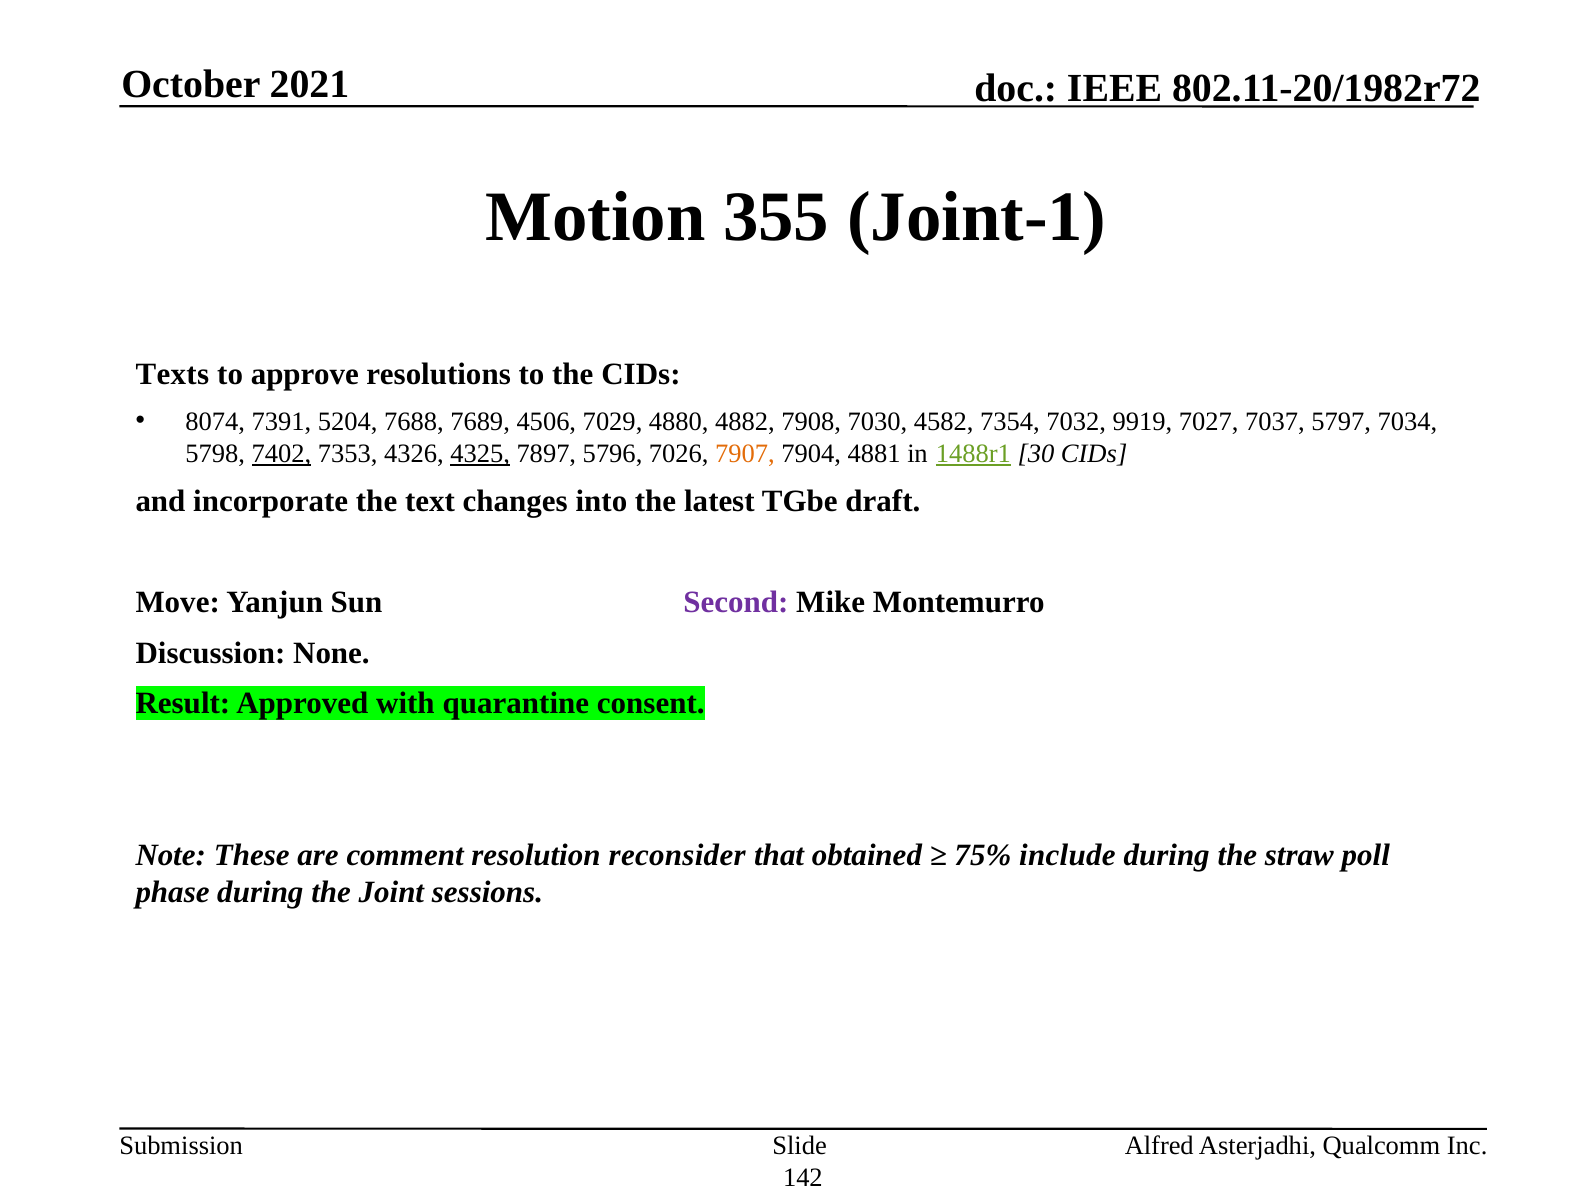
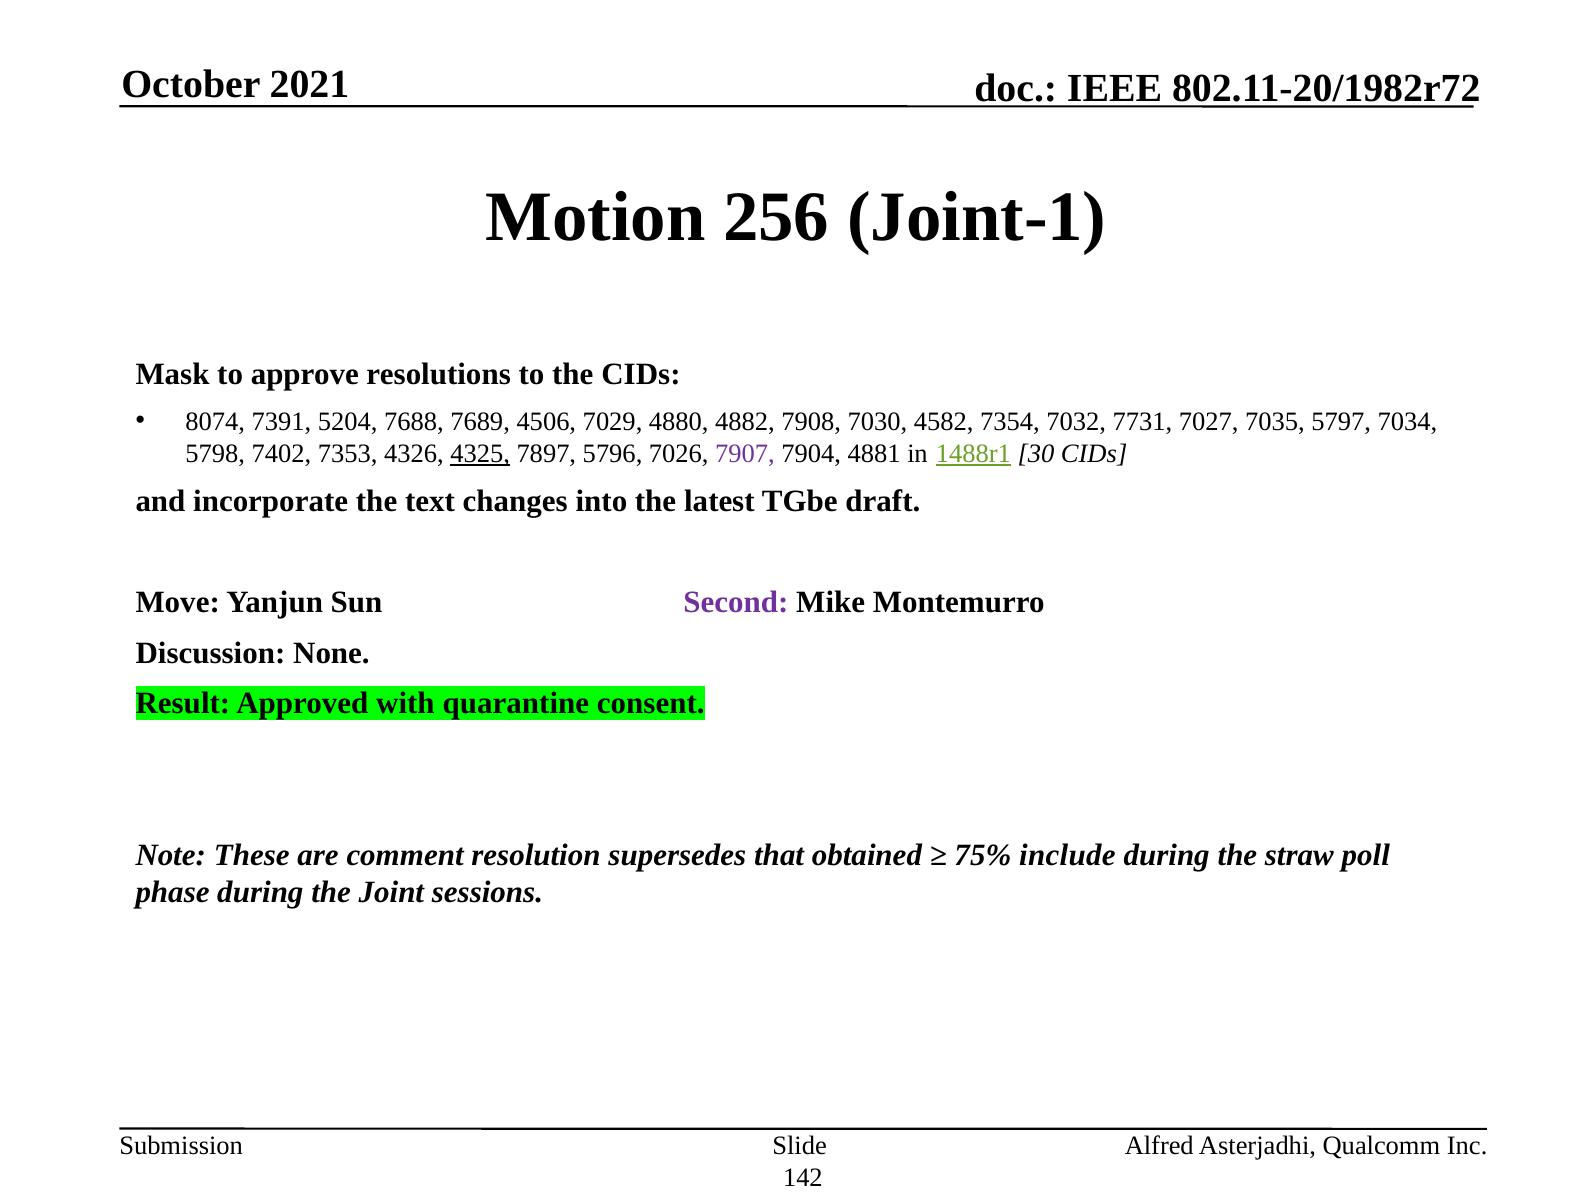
355: 355 -> 256 (776, 217)
Texts: Texts -> Mask (173, 374)
9919: 9919 -> 7731 (1142, 421)
7037: 7037 -> 7035 (1275, 421)
7402 underline: present -> none (281, 453)
7907 colour: orange -> purple (745, 453)
reconsider: reconsider -> supersedes (677, 855)
